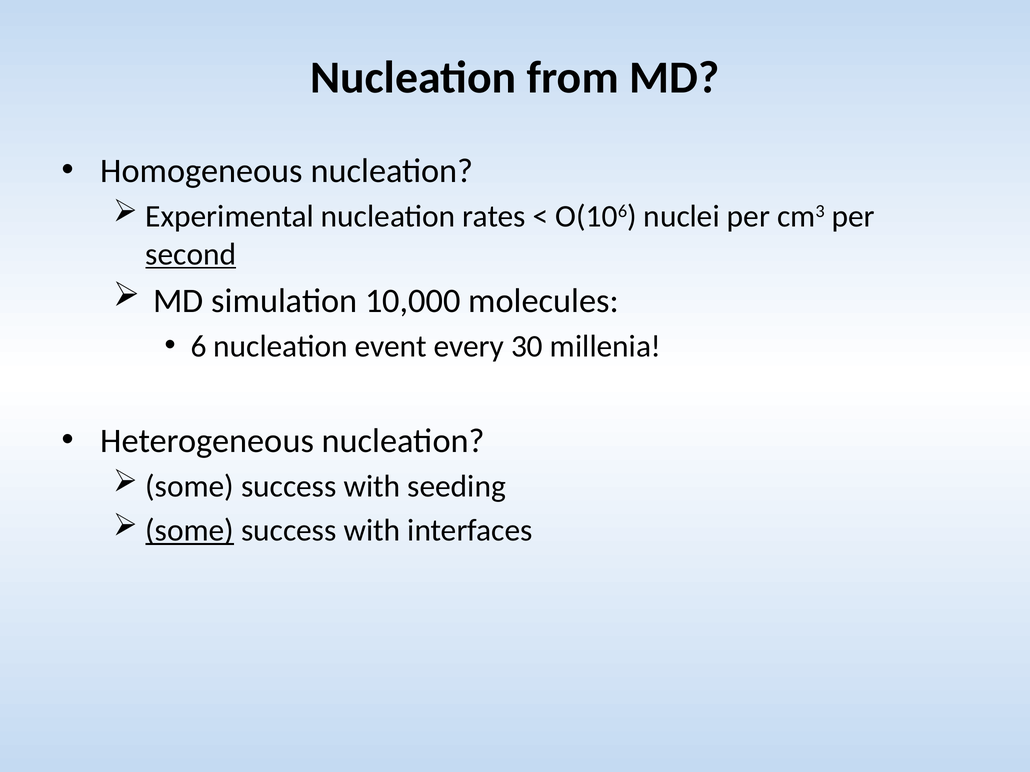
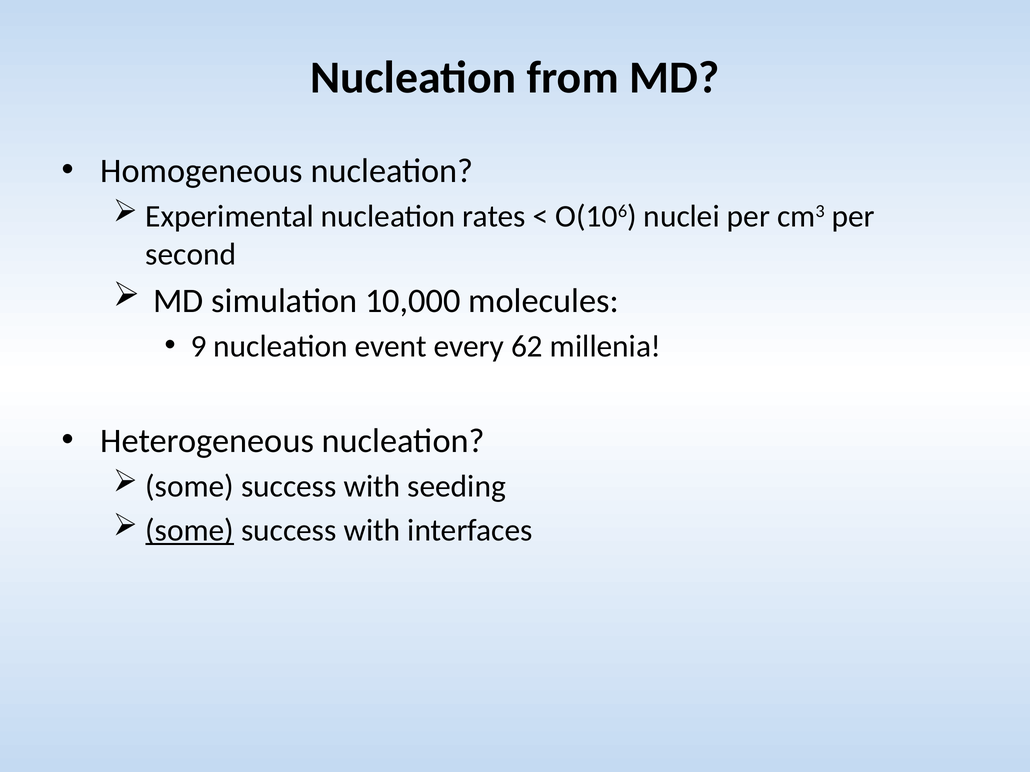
second underline: present -> none (191, 254)
6: 6 -> 9 (199, 346)
30: 30 -> 62 (527, 346)
